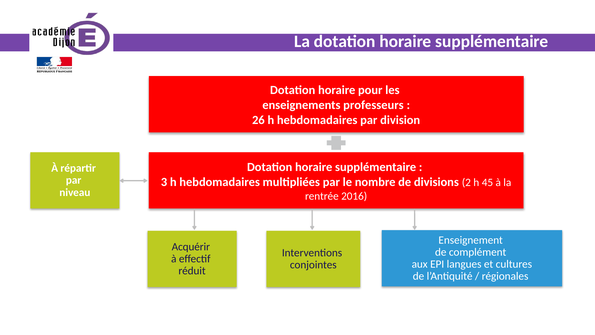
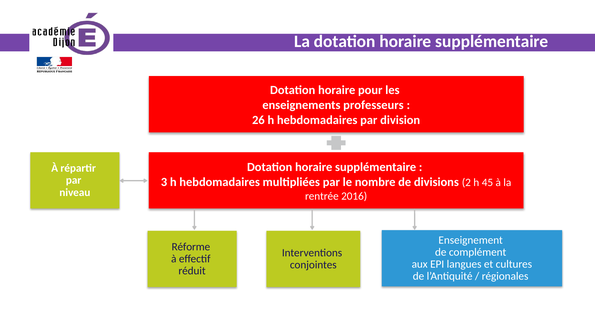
Acquérir: Acquérir -> Réforme (191, 247)
